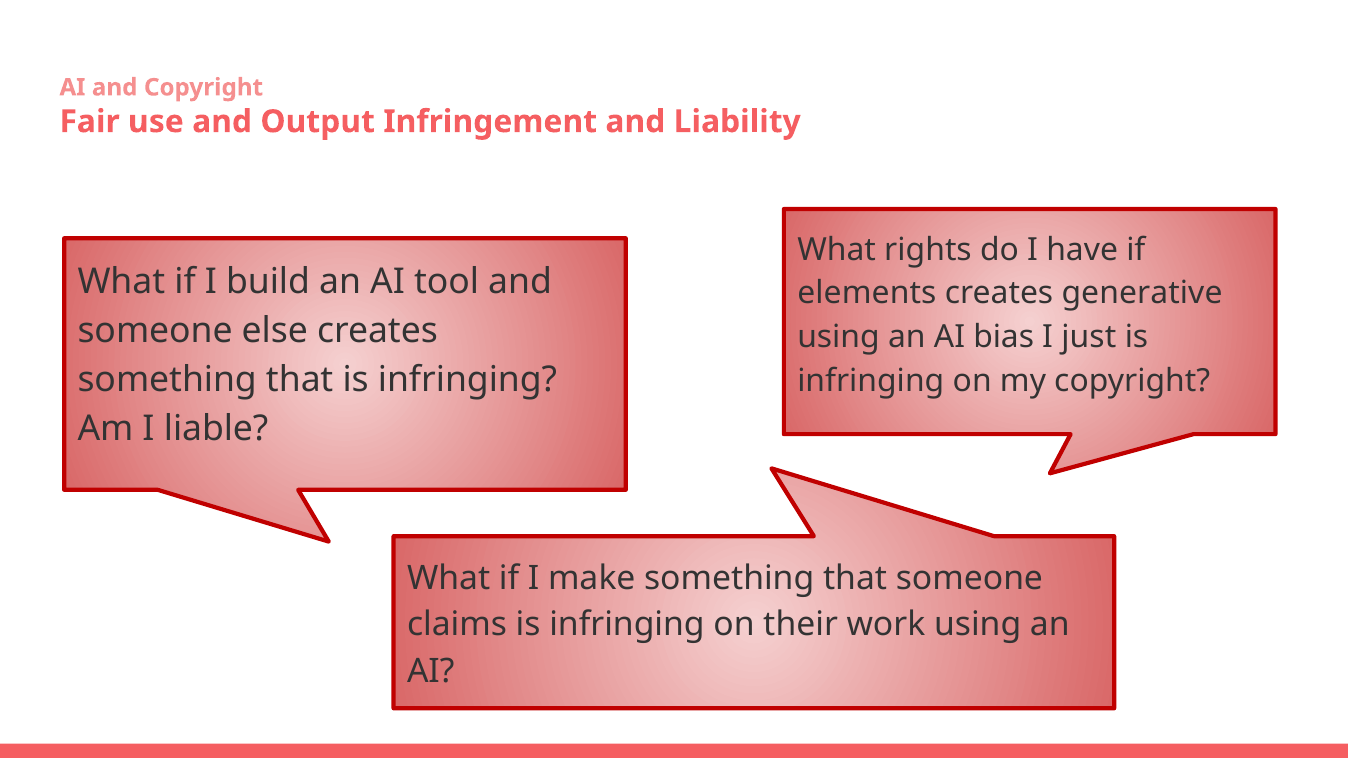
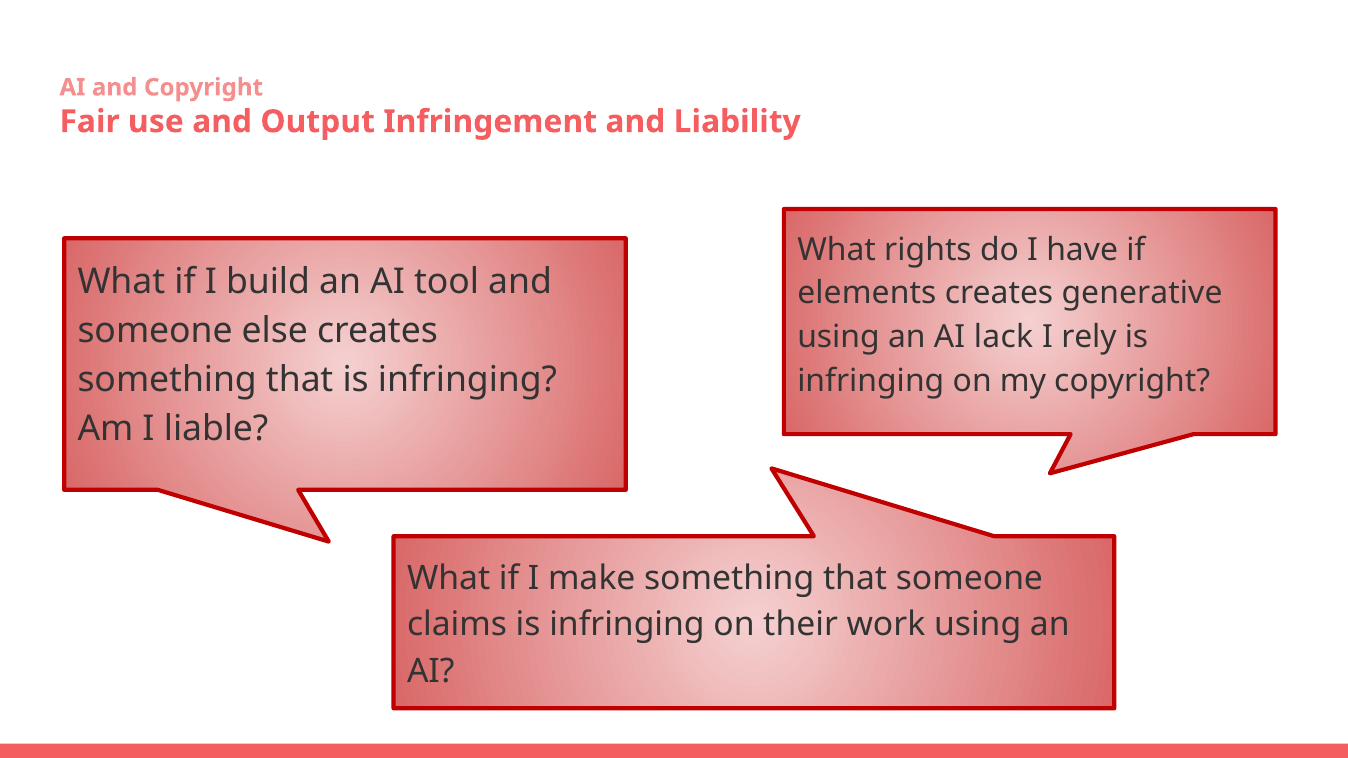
bias: bias -> lack (1003, 337)
just: just -> rely (1089, 337)
